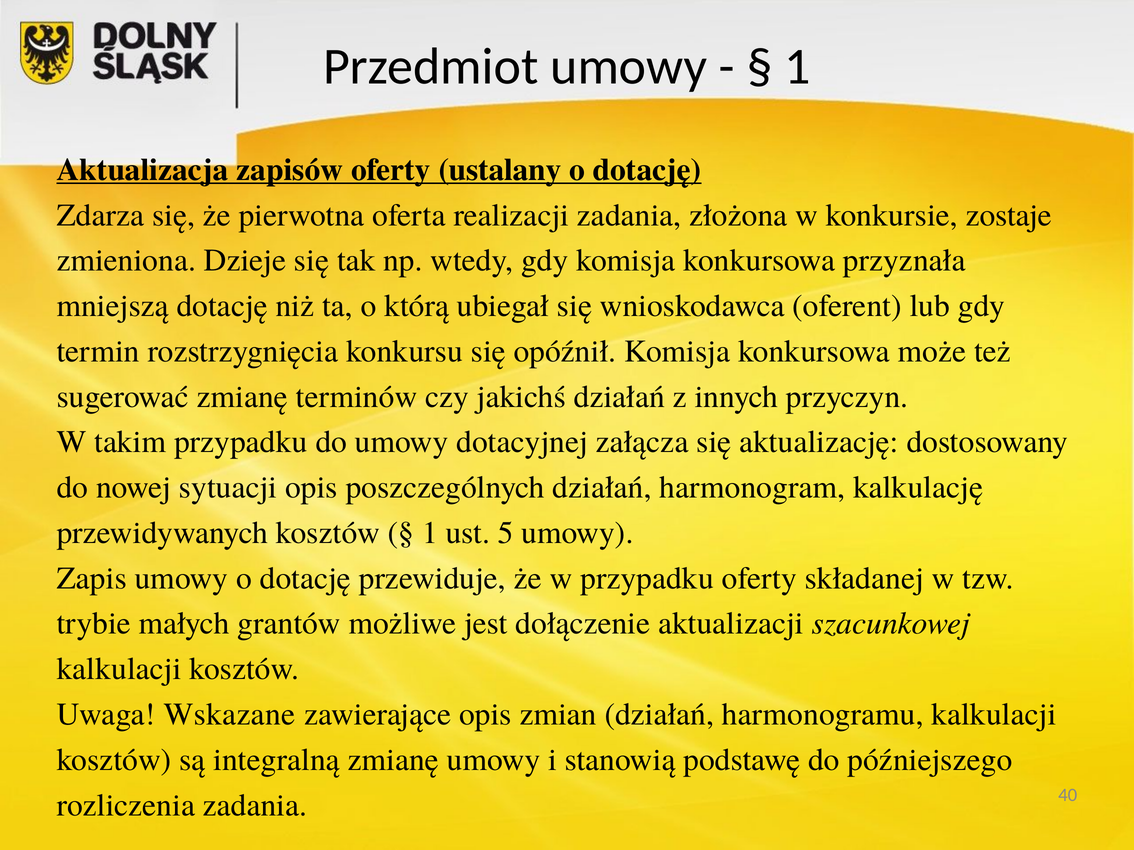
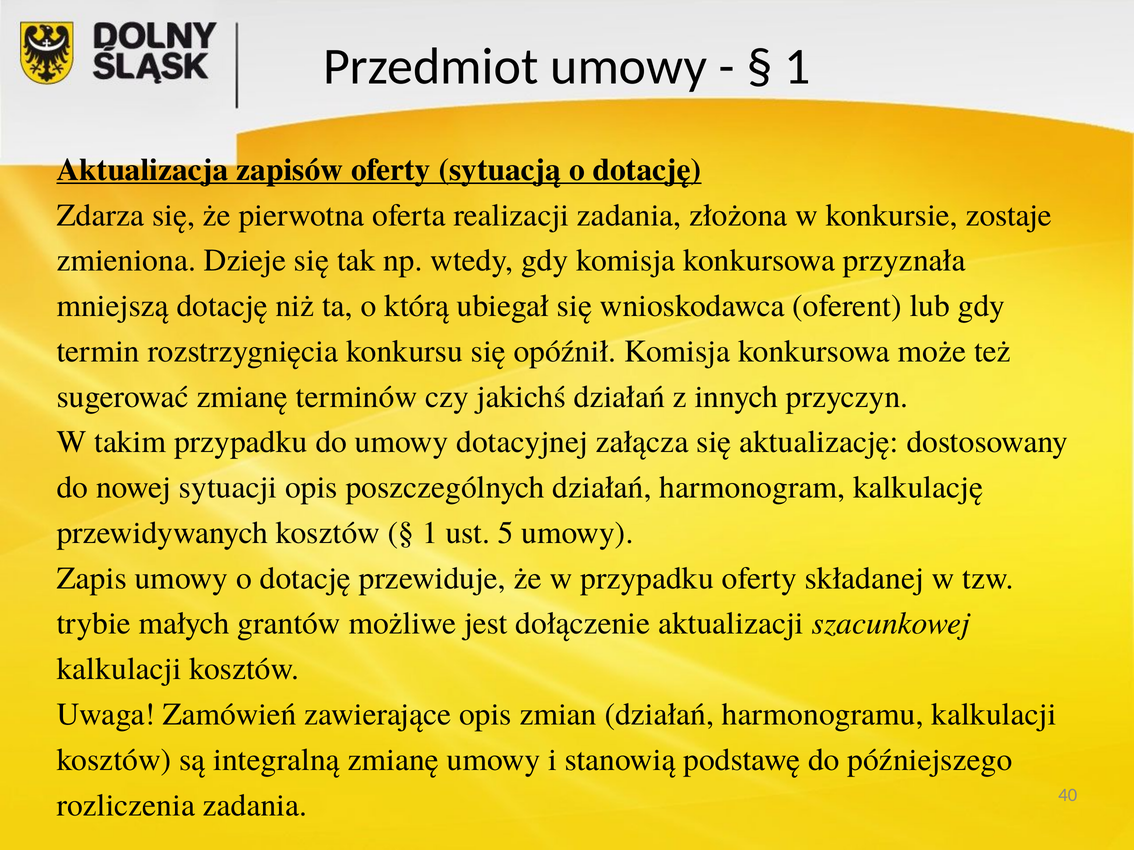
ustalany: ustalany -> sytuacją (500, 170)
Wskazane: Wskazane -> Zamówień (230, 715)
